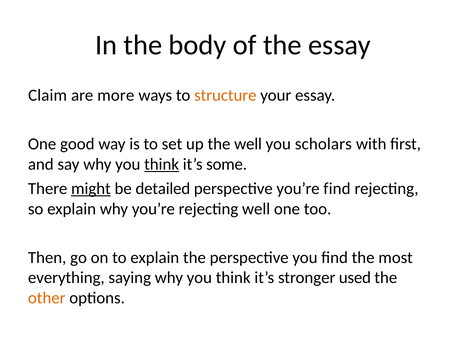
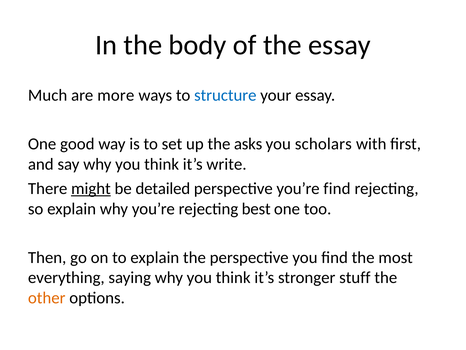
Claim: Claim -> Much (48, 95)
structure colour: orange -> blue (225, 95)
the well: well -> asks (248, 144)
think underline: present -> none (162, 164)
some: some -> write (226, 164)
rejecting well: well -> best (256, 208)
used: used -> stuff (355, 277)
